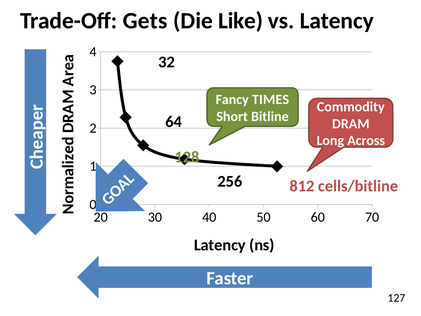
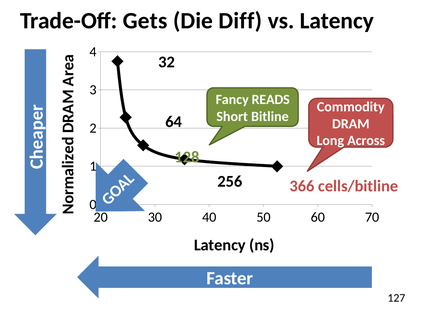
Like: Like -> Diff (240, 21)
TIMES: TIMES -> READS (271, 100)
812: 812 -> 366 (302, 186)
